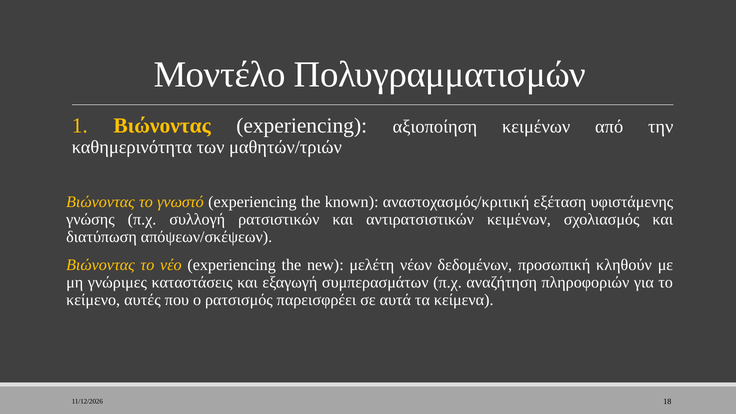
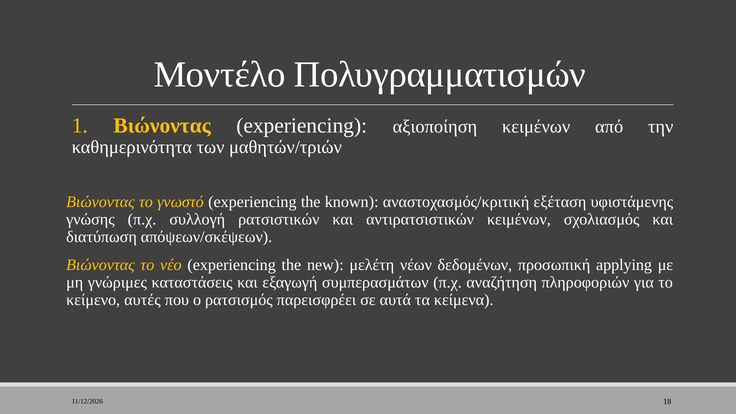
κληθούν: κληθούν -> applying (624, 265)
